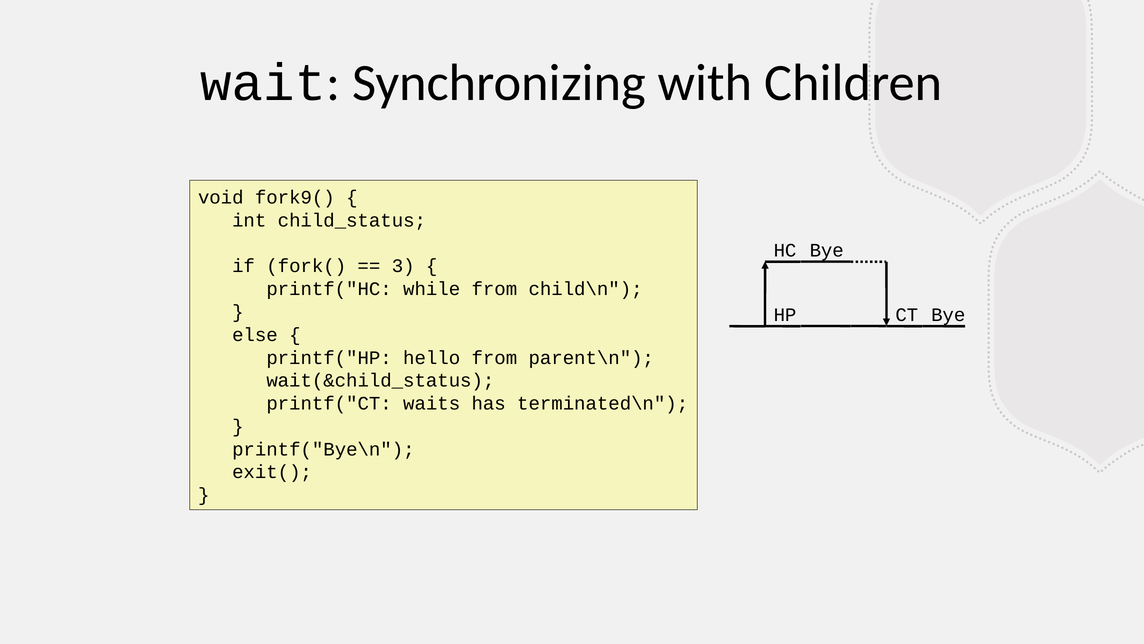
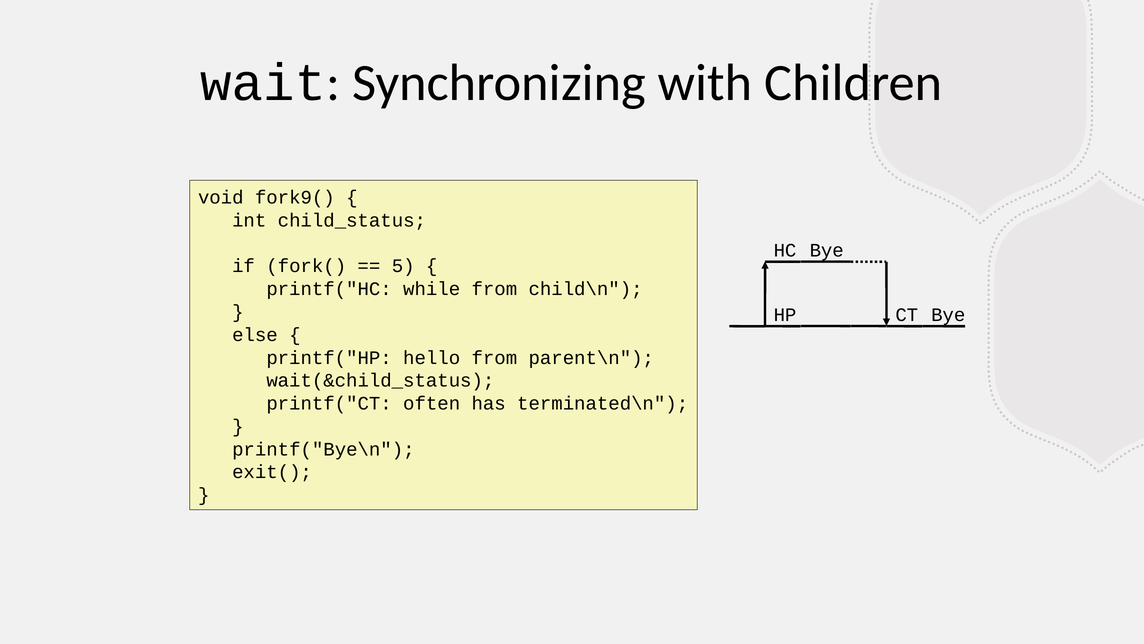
3: 3 -> 5 (403, 266)
waits: waits -> often (432, 403)
